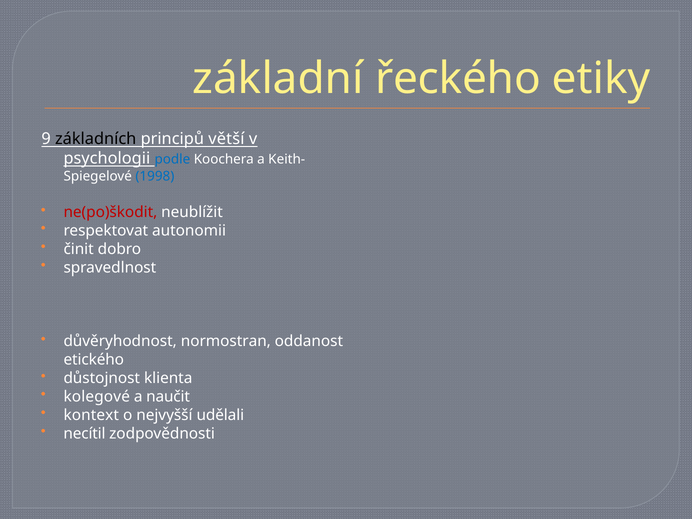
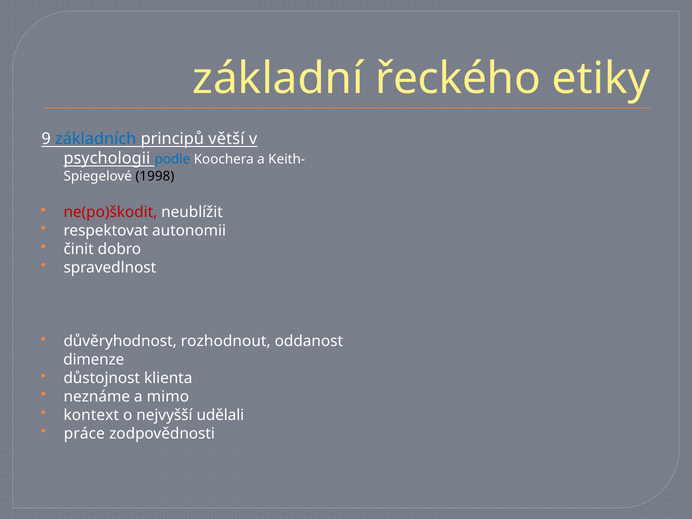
základních colour: black -> blue (96, 139)
1998 colour: blue -> black (155, 176)
normostran: normostran -> rozhodnout (226, 341)
etického: etického -> dimenze (94, 360)
kolegové: kolegové -> neznáme (97, 397)
naučit: naučit -> mimo (168, 397)
necítil: necítil -> práce (84, 433)
